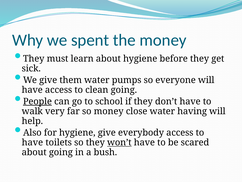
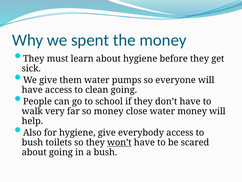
People underline: present -> none (37, 101)
water having: having -> money (192, 111)
have: have -> bush (32, 142)
